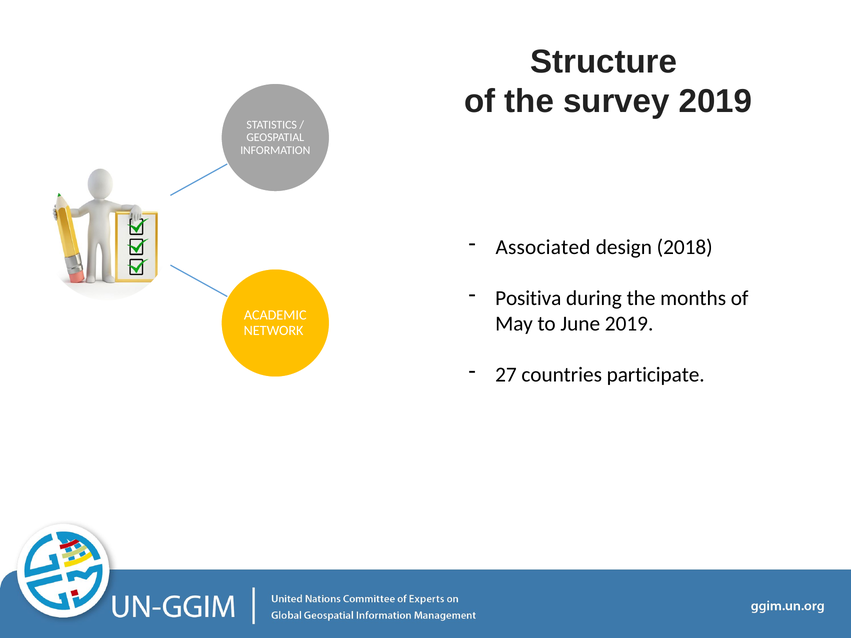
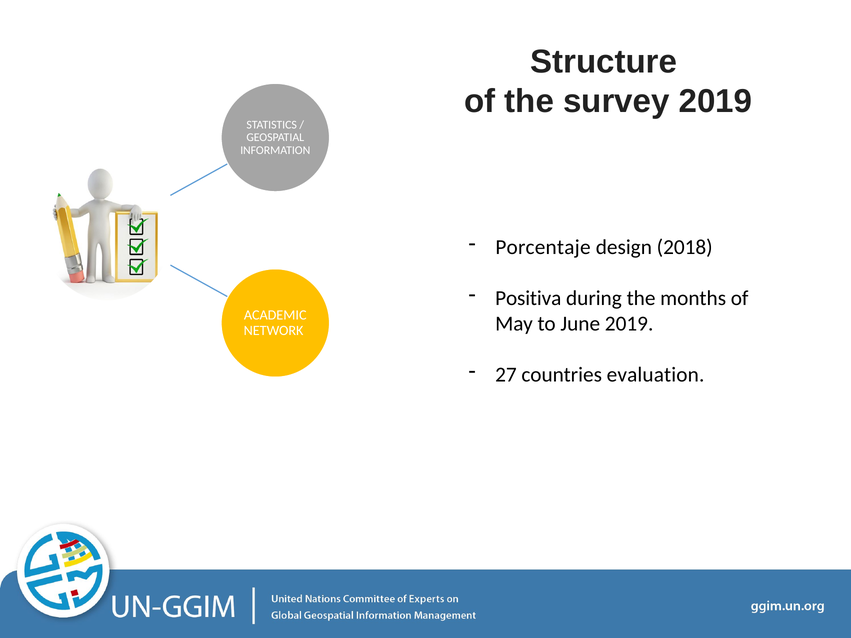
Associated: Associated -> Porcentaje (543, 247)
participate: participate -> evaluation (656, 375)
